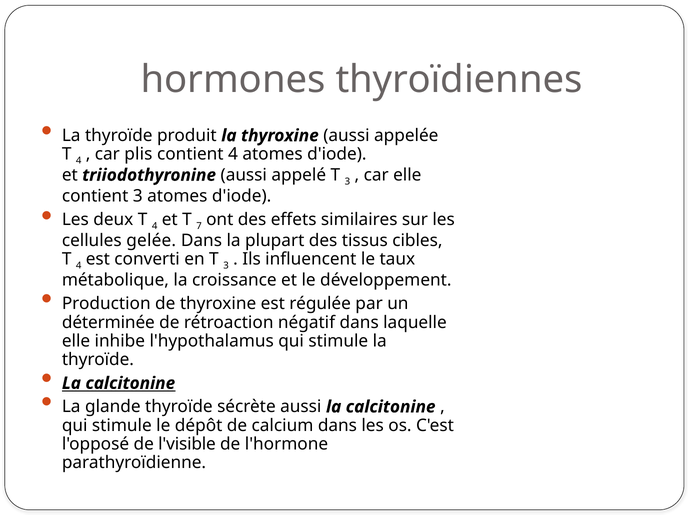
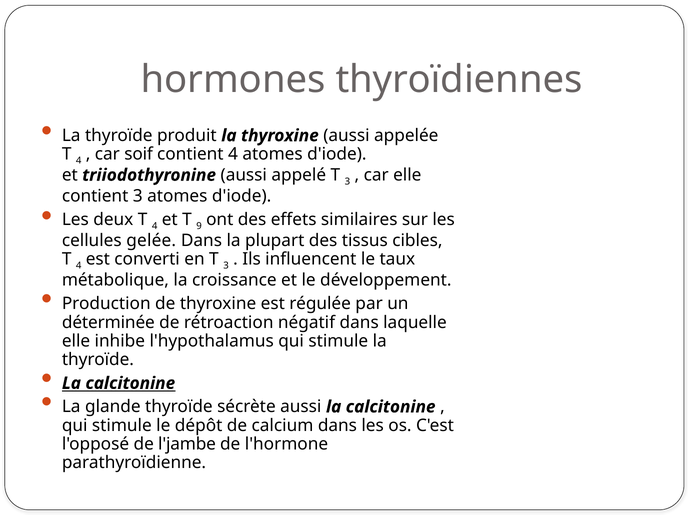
plis: plis -> soif (139, 154)
7: 7 -> 9 (199, 226)
l'visible: l'visible -> l'jambe (187, 444)
